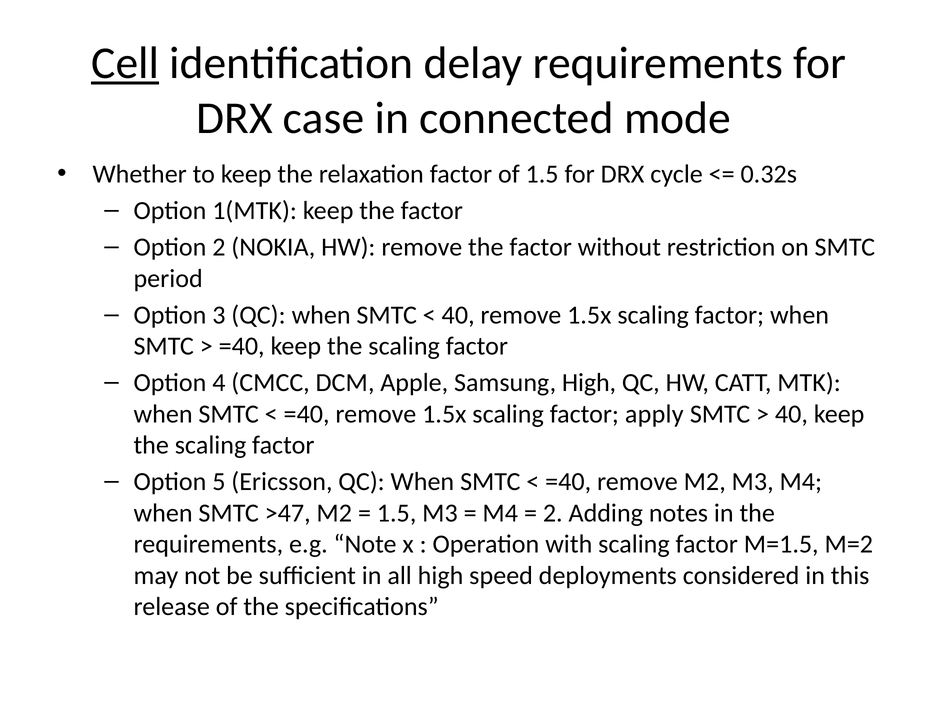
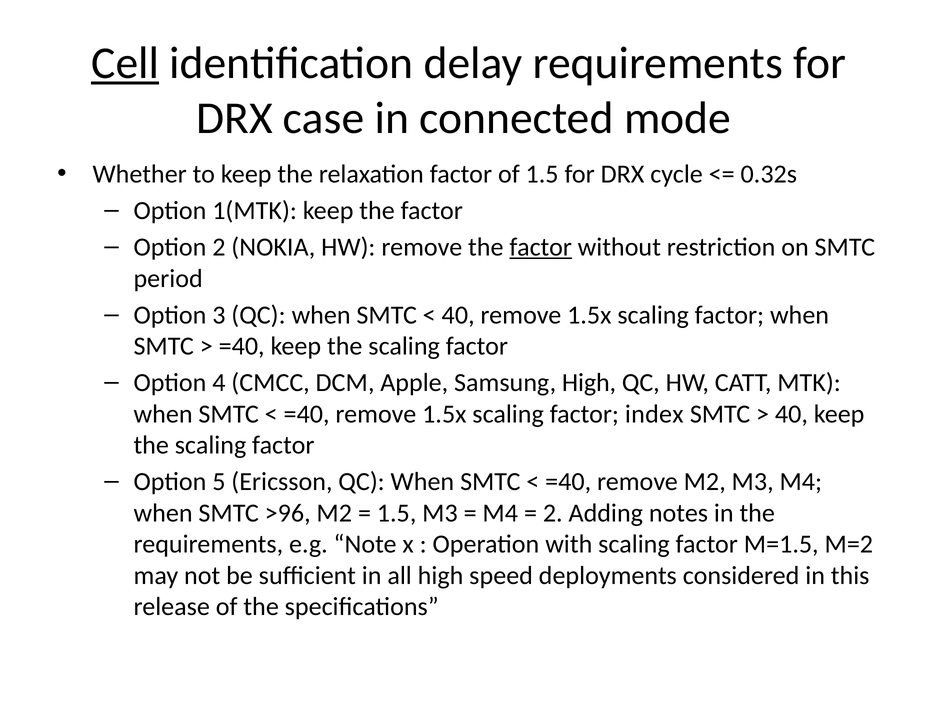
factor underline: none -> present (541, 247)
apply: apply -> index (654, 414)
>47: >47 -> >96 (288, 513)
